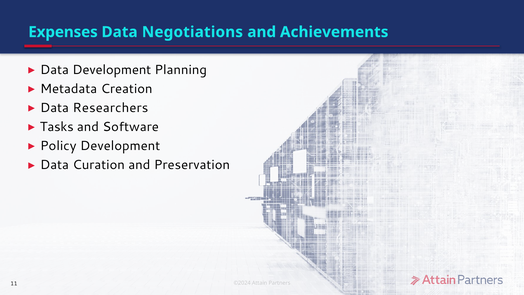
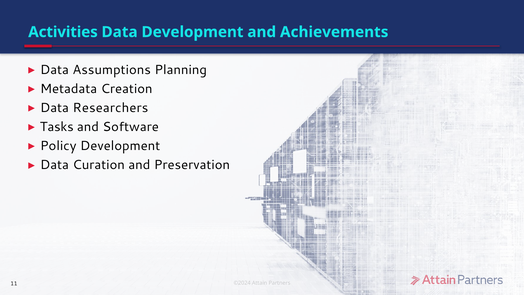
Expenses: Expenses -> Activities (63, 32)
Data Negotiations: Negotiations -> Development (193, 32)
Data Development: Development -> Assumptions (112, 70)
